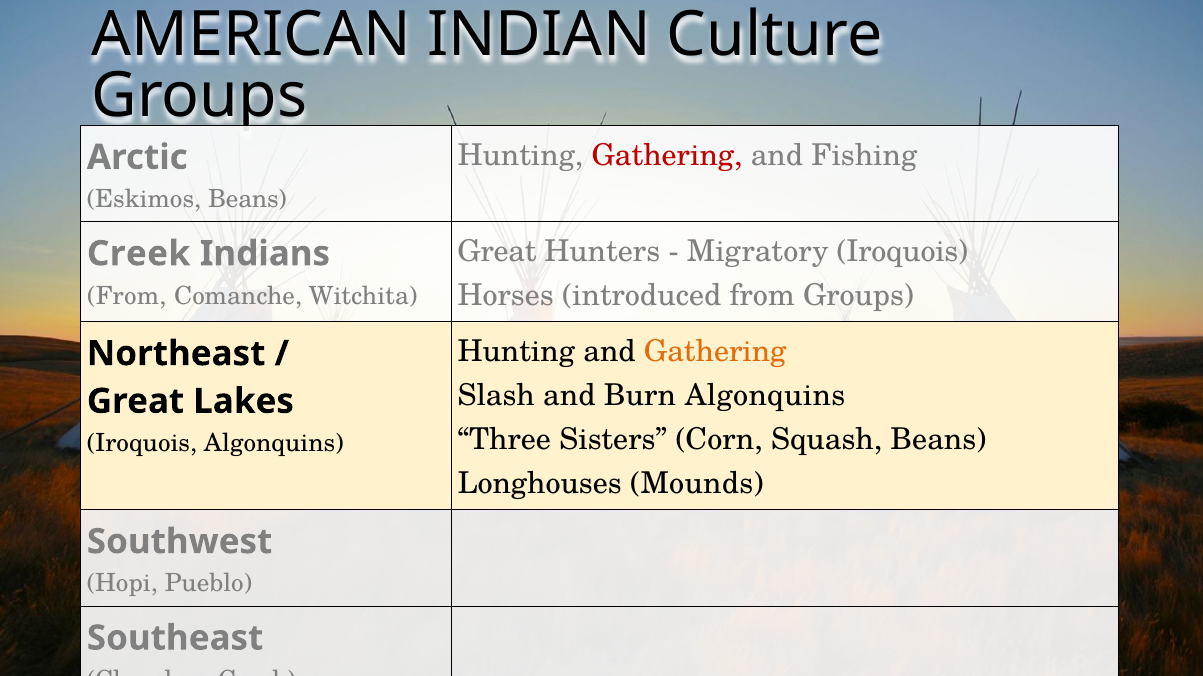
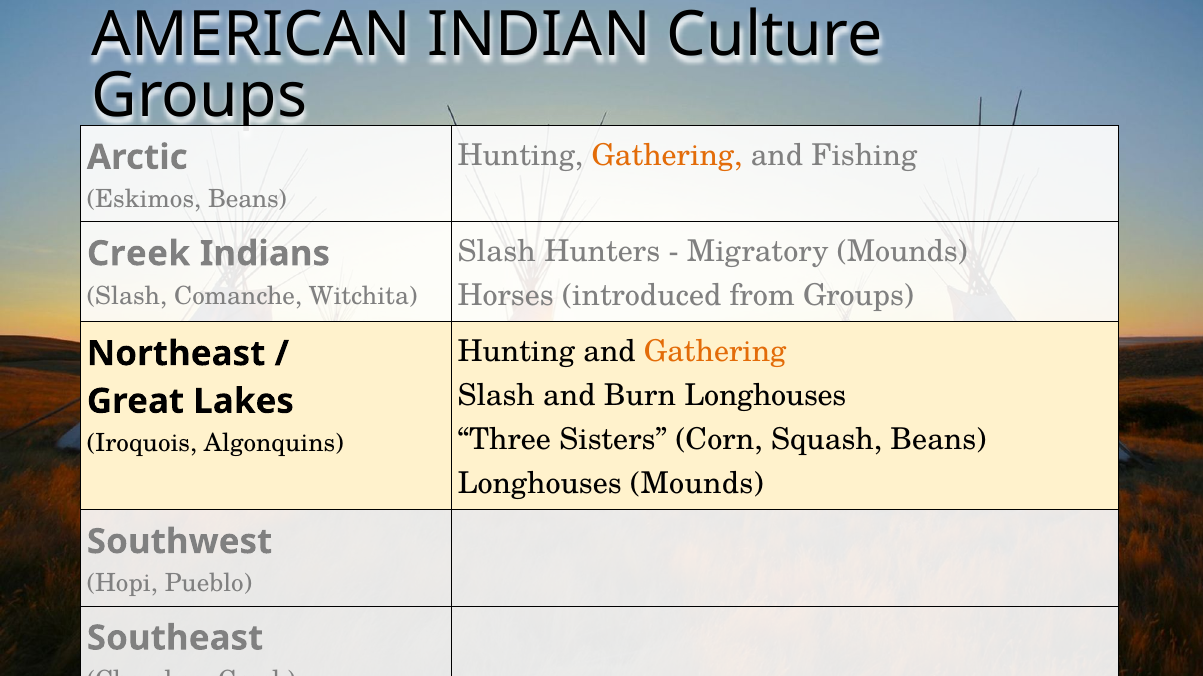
Gathering colour: red -> orange (667, 156)
Great: Great -> Slash (497, 252)
Migratory Iroquois: Iroquois -> Mounds (902, 252)
From: From -> Slash (127, 296)
Burn Algonquins: Algonquins -> Longhouses (765, 396)
